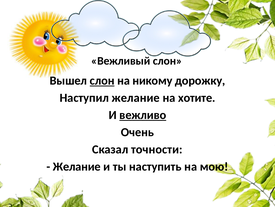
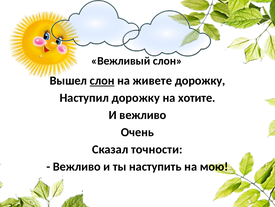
никому: никому -> живете (152, 80)
Наступил желание: желание -> дорожку (136, 98)
вежливо underline: present -> none (143, 115)
Желание: Желание -> Вежливо (77, 166)
